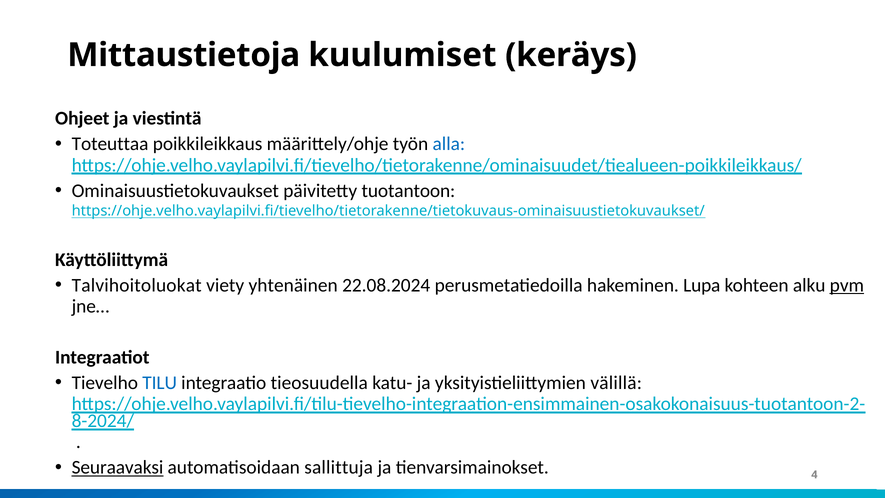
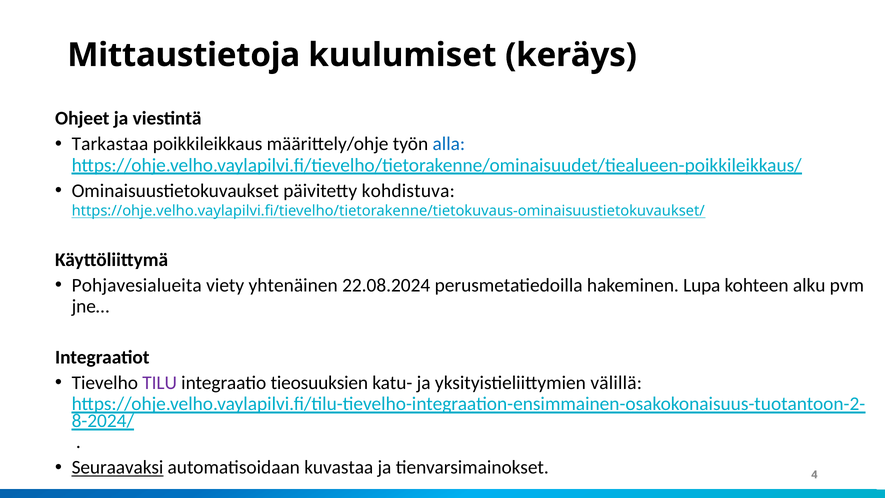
Toteuttaa: Toteuttaa -> Tarkastaa (110, 144)
tuotantoon: tuotantoon -> kohdistuva (408, 191)
Talvihoitoluokat: Talvihoitoluokat -> Pohjavesialueita (137, 285)
pvm underline: present -> none (847, 285)
TILU colour: blue -> purple (160, 383)
tieosuudella: tieosuudella -> tieosuuksien (319, 383)
sallittuja: sallittuja -> kuvastaa (339, 467)
